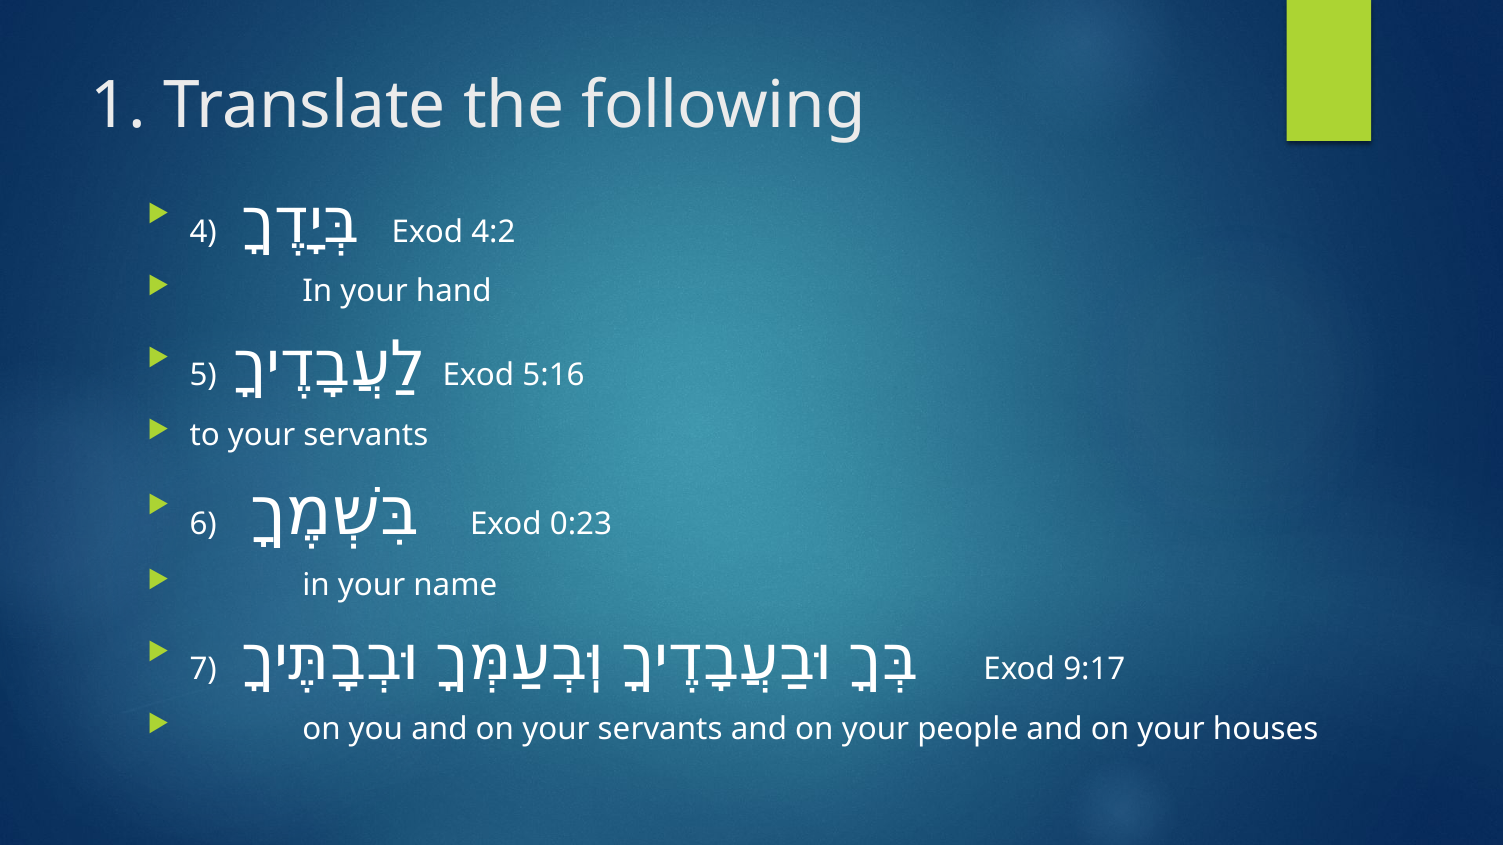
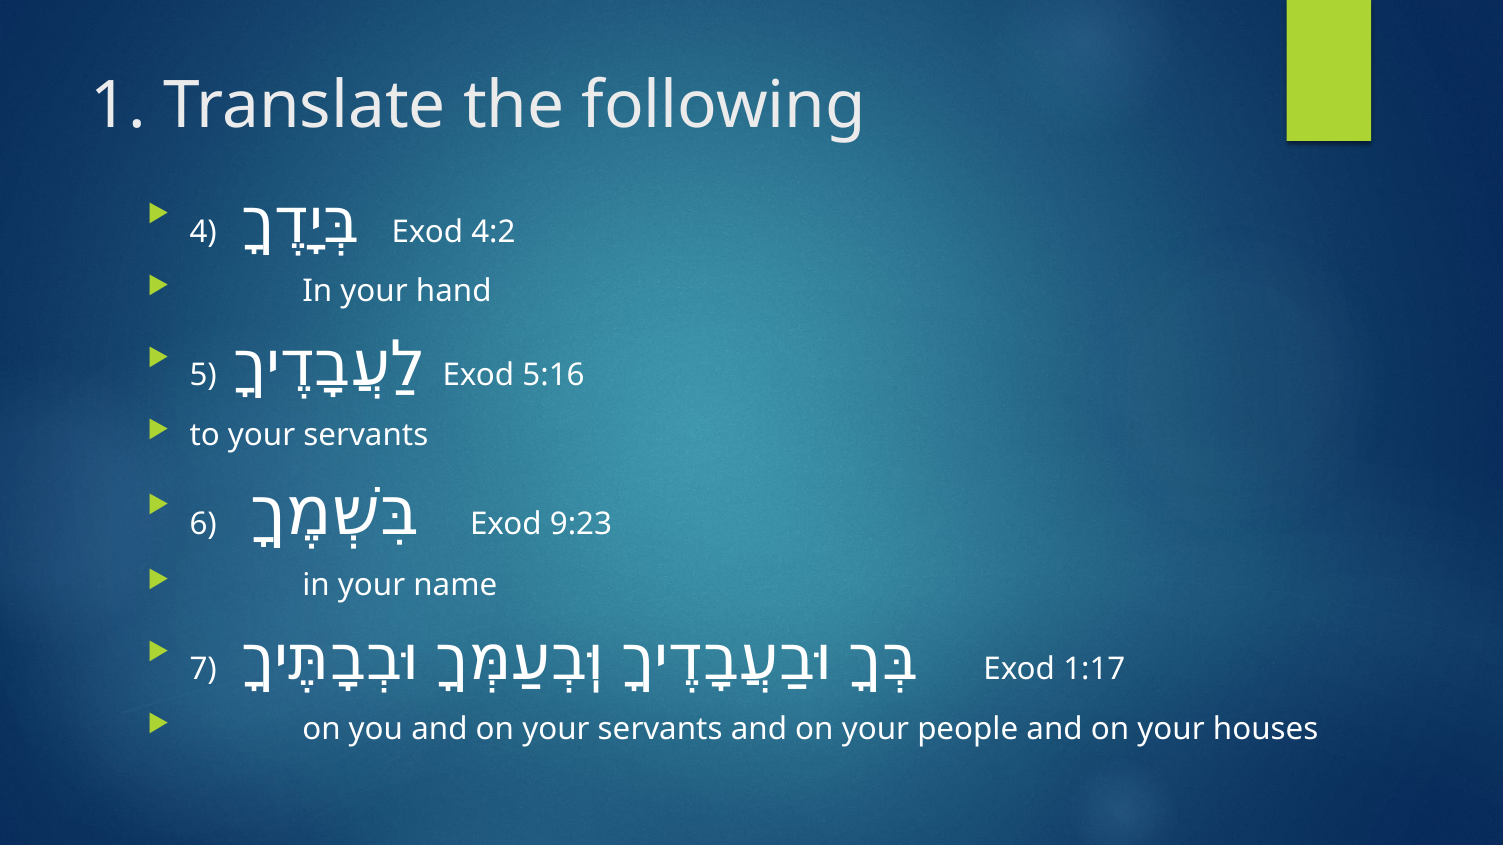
0:23: 0:23 -> 9:23 (581, 525)
9:17: 9:17 -> 1:17 (1094, 670)
